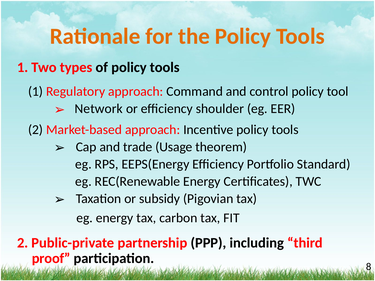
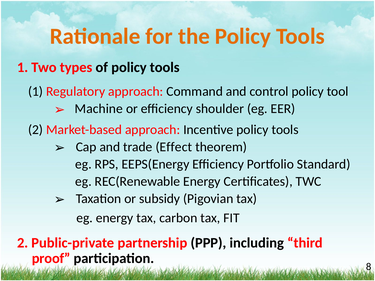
Network: Network -> Machine (99, 109)
Usage: Usage -> Effect (174, 147)
